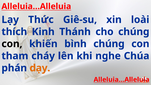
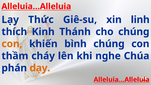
loài: loài -> linh (140, 20)
con colour: black -> orange (12, 44)
tham: tham -> thầm (15, 56)
